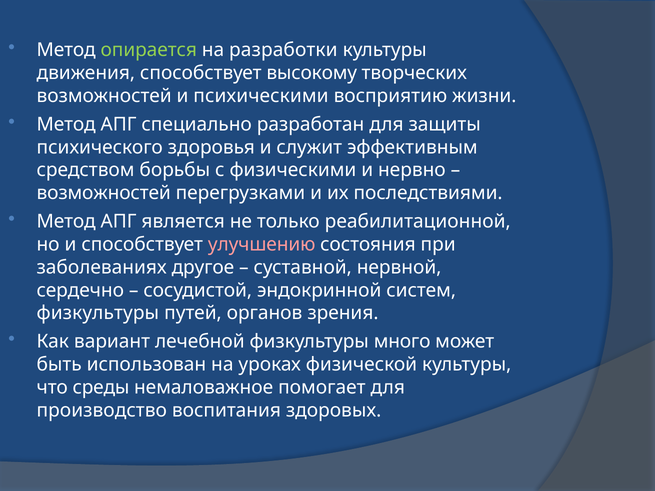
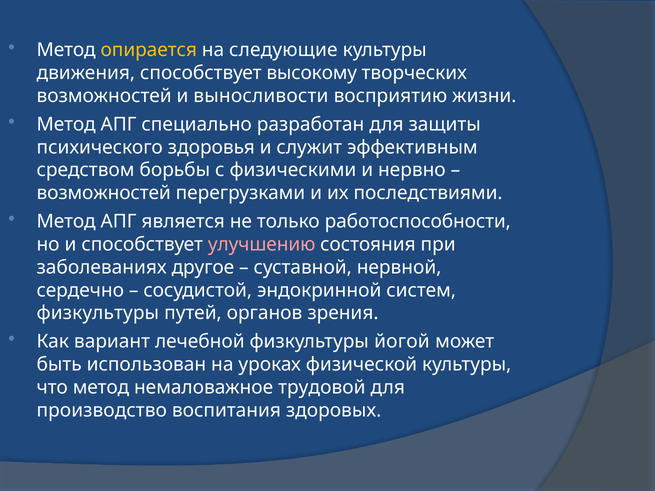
опирается colour: light green -> yellow (149, 50)
разработки: разработки -> следующие (283, 50)
психическими: психическими -> выносливости (261, 96)
реабилитационной: реабилитационной -> работоспособности (418, 222)
много: много -> йогой (402, 342)
что среды: среды -> метод (101, 388)
помогает: помогает -> трудовой (322, 388)
